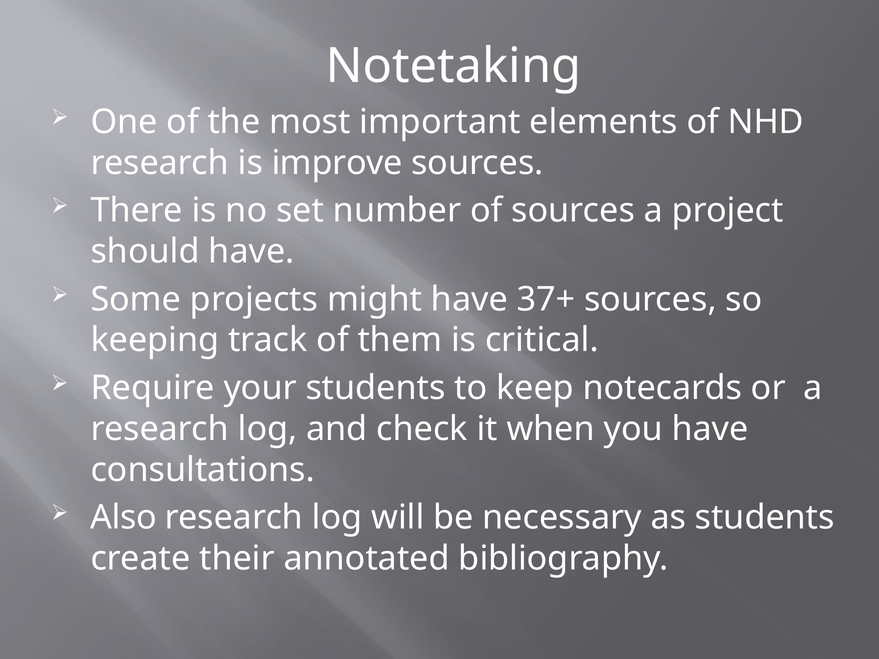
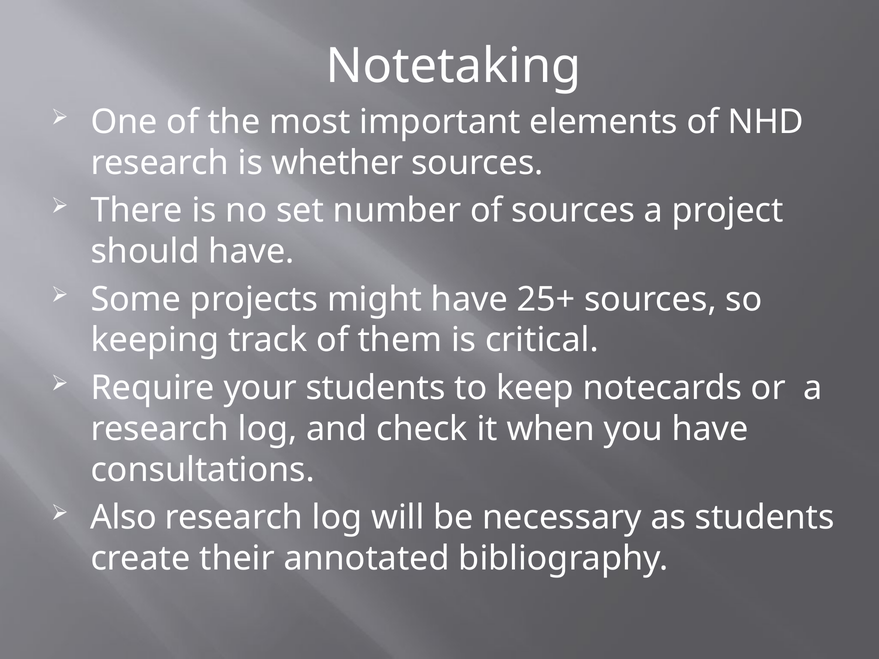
improve: improve -> whether (337, 163)
37+: 37+ -> 25+ (546, 299)
